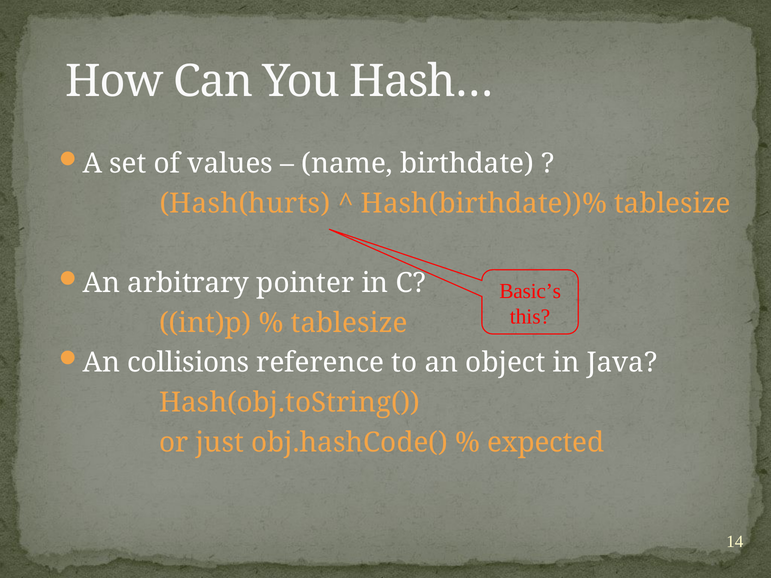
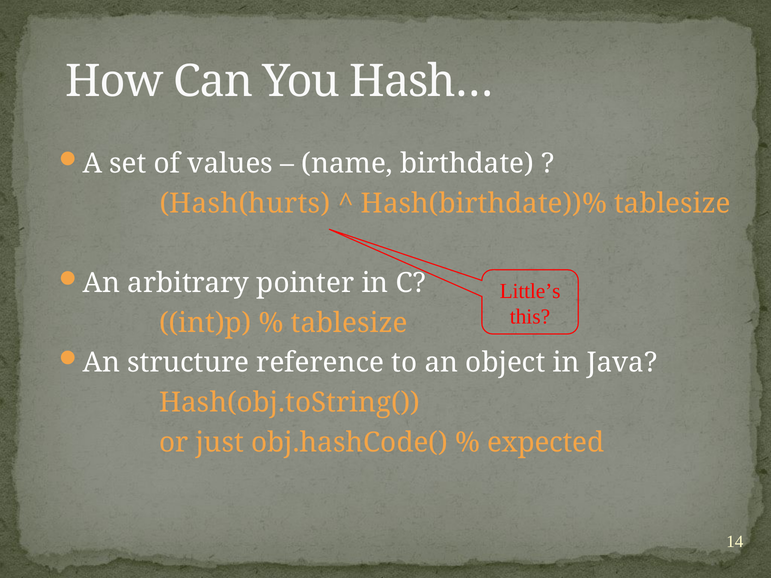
Basic’s: Basic’s -> Little’s (530, 291)
collisions: collisions -> structure (188, 363)
